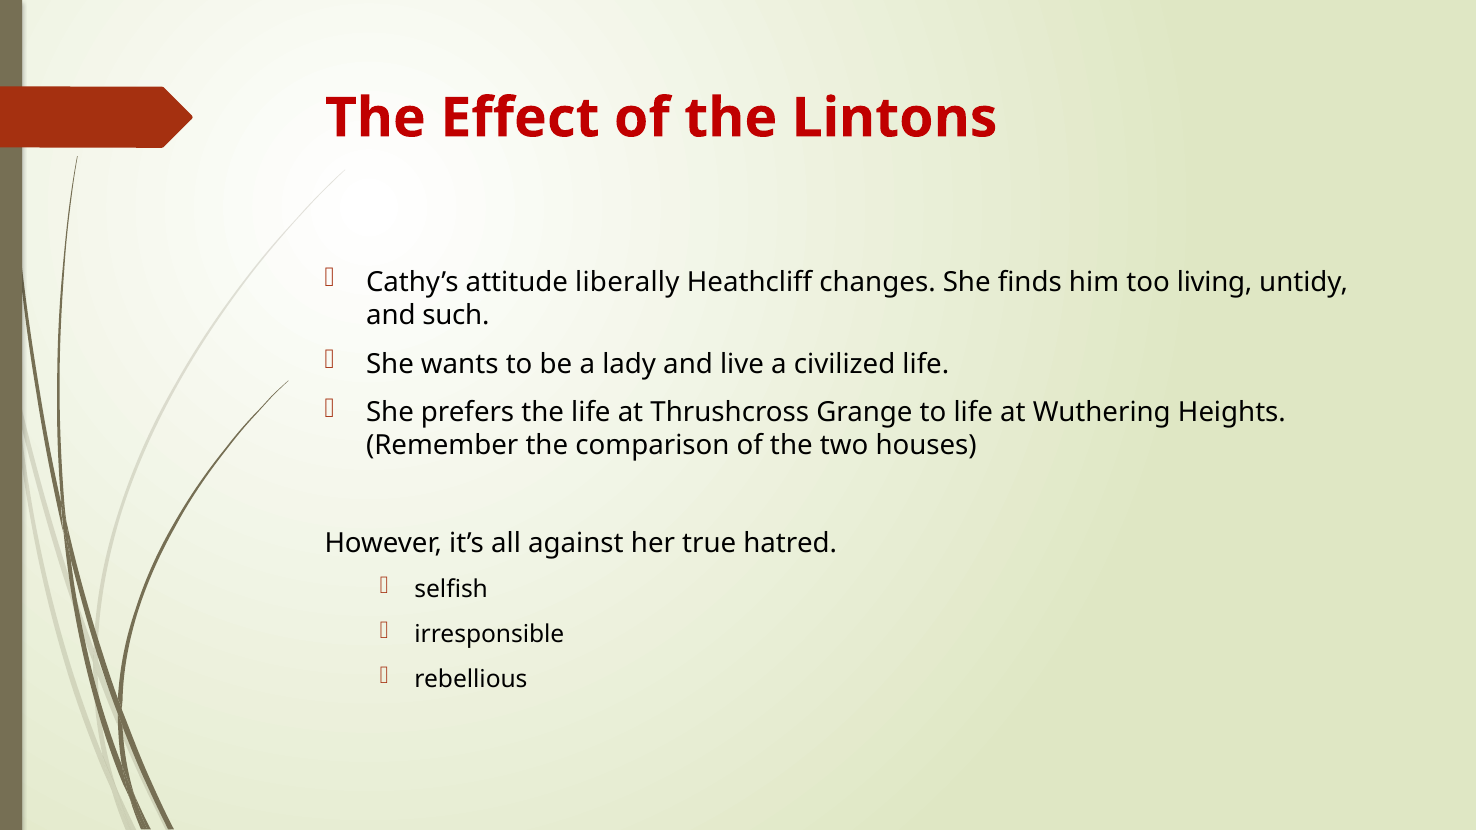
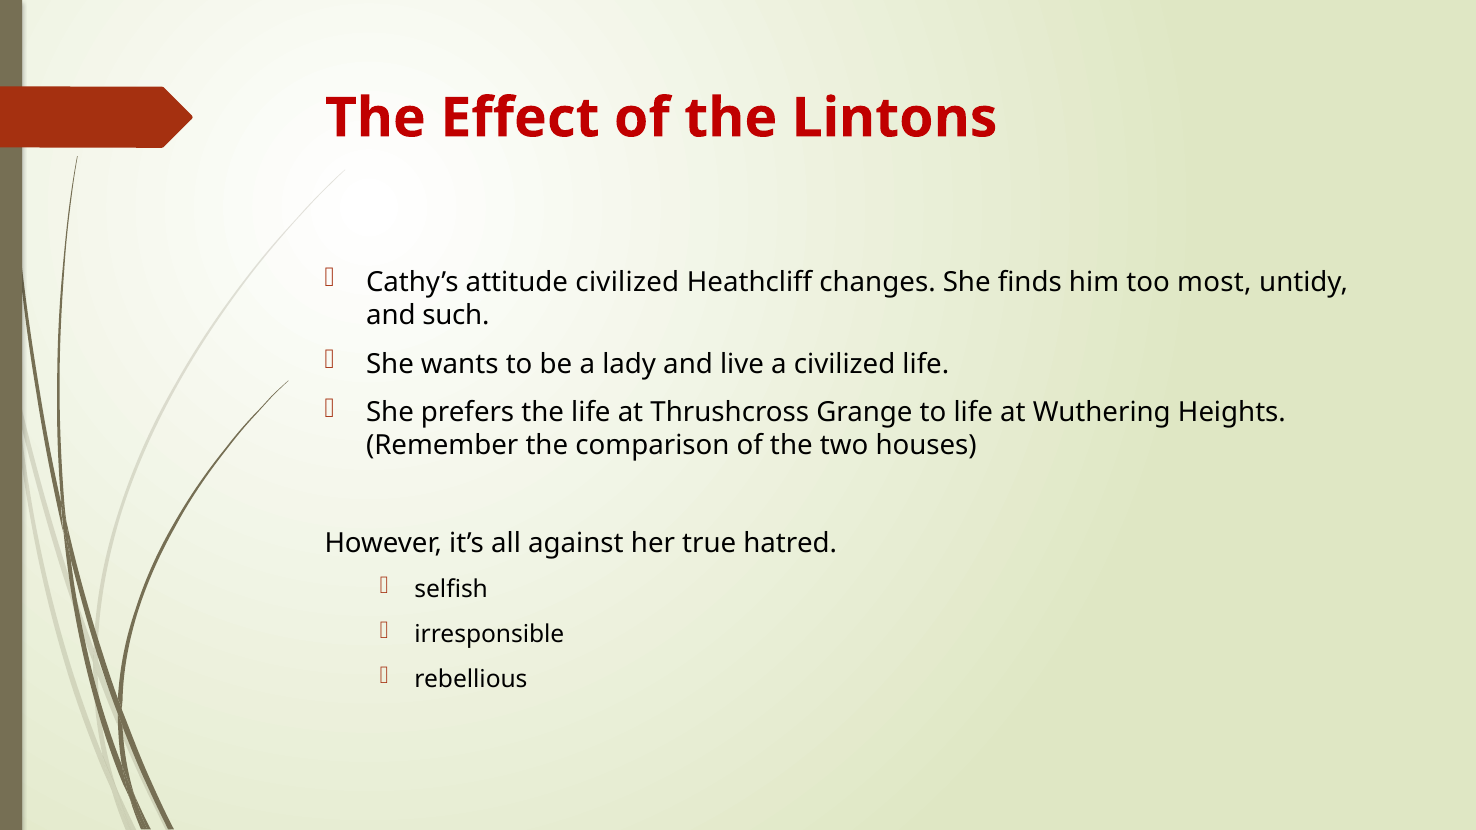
attitude liberally: liberally -> civilized (627, 282)
living: living -> most (1214, 282)
